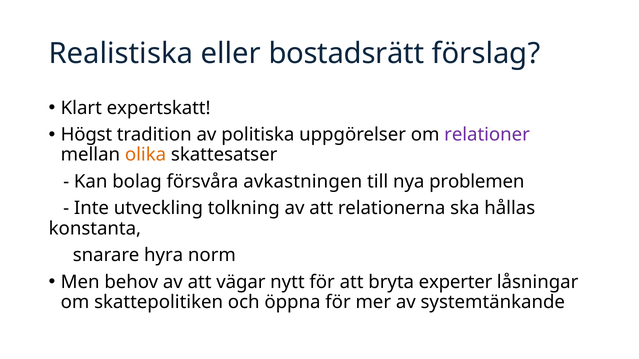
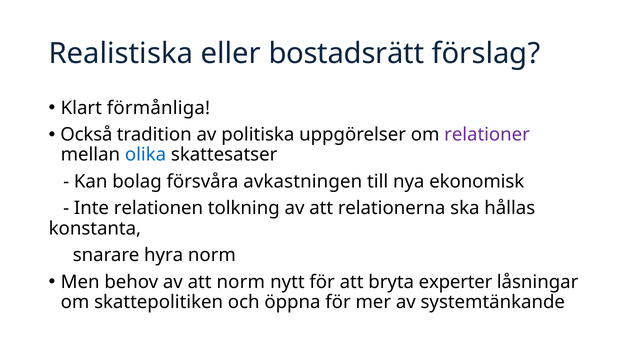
expertskatt: expertskatt -> förmånliga (158, 108)
Högst: Högst -> Också (86, 135)
olika colour: orange -> blue (146, 155)
problemen: problemen -> ekonomisk (477, 182)
utveckling: utveckling -> relationen (158, 209)
att vägar: vägar -> norm (241, 282)
